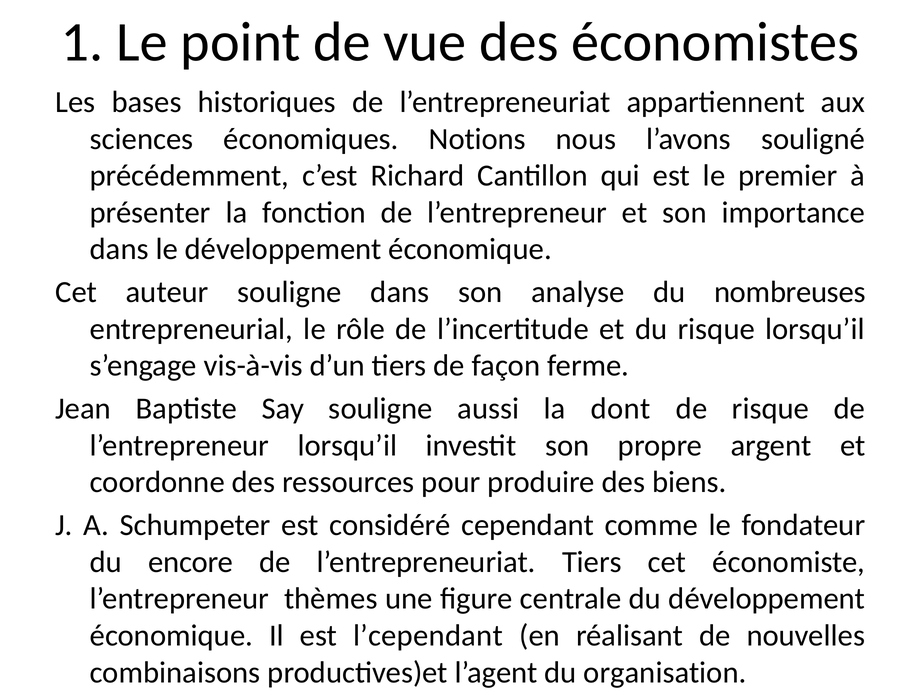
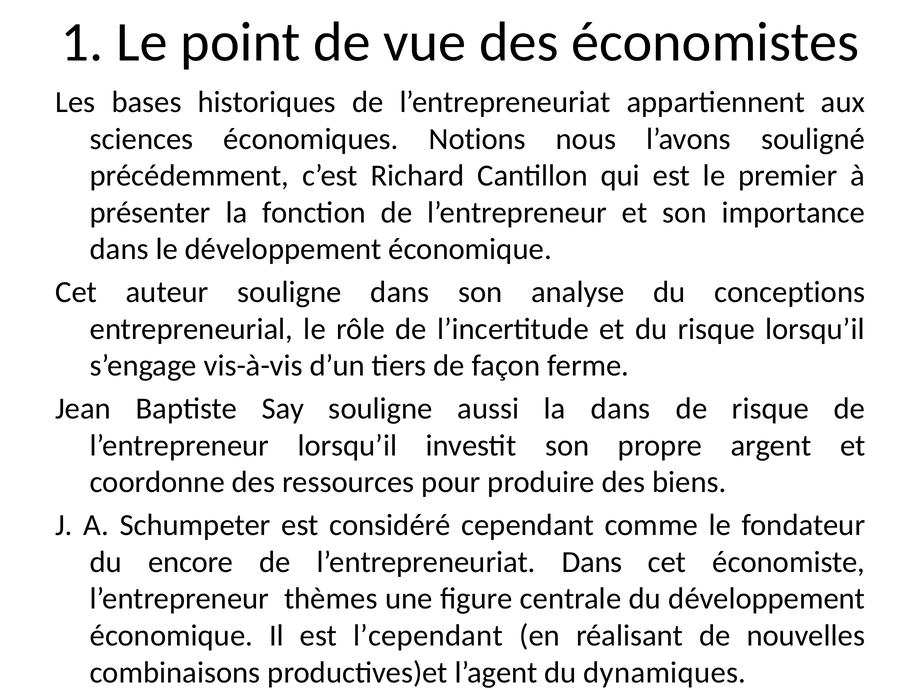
nombreuses: nombreuses -> conceptions (790, 293)
la dont: dont -> dans (621, 409)
l’entrepreneuriat Tiers: Tiers -> Dans (592, 563)
organisation: organisation -> dynamiques (665, 673)
